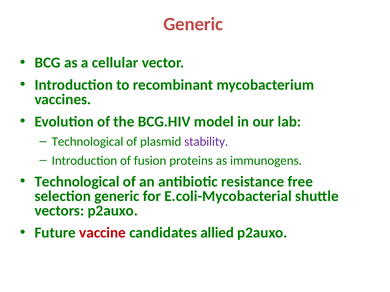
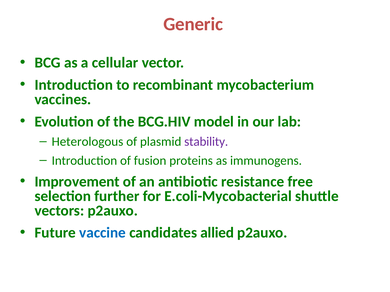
Technological: Technological -> Heterologous (87, 142)
Technological: Technological -> Improvement (77, 182)
selection generic: generic -> further (117, 196)
vaccine colour: red -> blue (103, 233)
